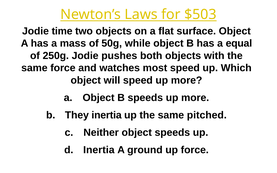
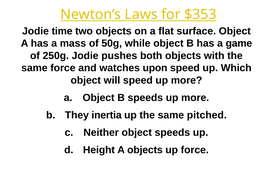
$503: $503 -> $353 (200, 14)
equal: equal -> game (239, 43)
most: most -> upon (155, 68)
Inertia: Inertia -> Height (99, 150)
A ground: ground -> objects (145, 150)
